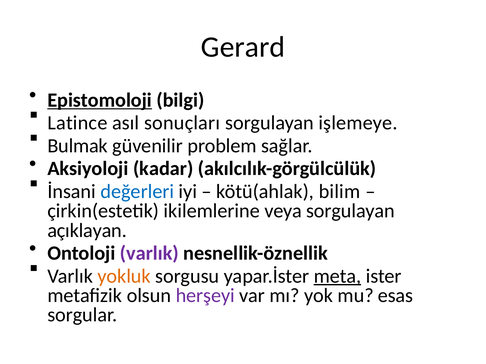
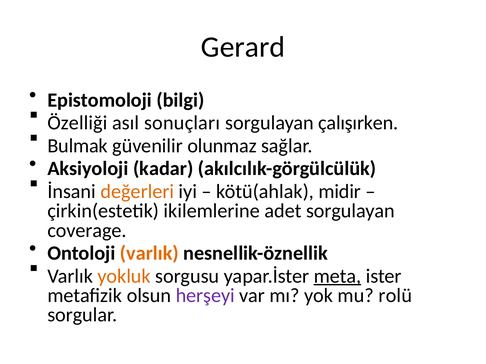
Epistomoloji underline: present -> none (100, 100)
Latince: Latince -> Özelliği (77, 123)
işlemeye: işlemeye -> çalışırken (358, 123)
problem: problem -> olunmaz (222, 146)
değerleri colour: blue -> orange (137, 192)
bilim: bilim -> midir (340, 192)
veya: veya -> adet (283, 211)
açıklayan: açıklayan -> coverage (87, 231)
varlık colour: purple -> orange (149, 254)
esas: esas -> rolü (395, 296)
